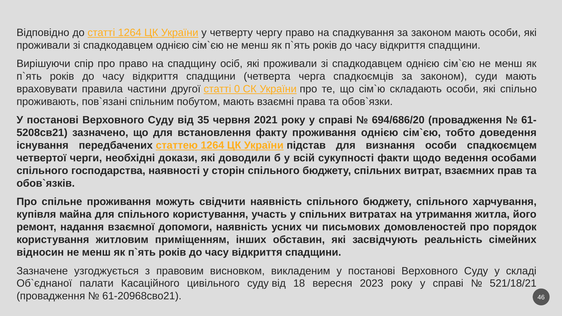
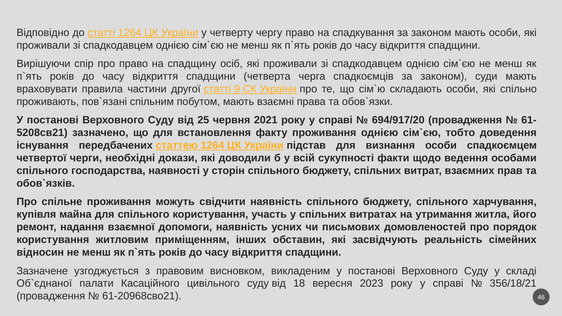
0: 0 -> 9 (237, 89)
35: 35 -> 25 (203, 120)
694/686/20: 694/686/20 -> 694/917/20 (398, 120)
521/18/21: 521/18/21 -> 356/18/21 (513, 284)
